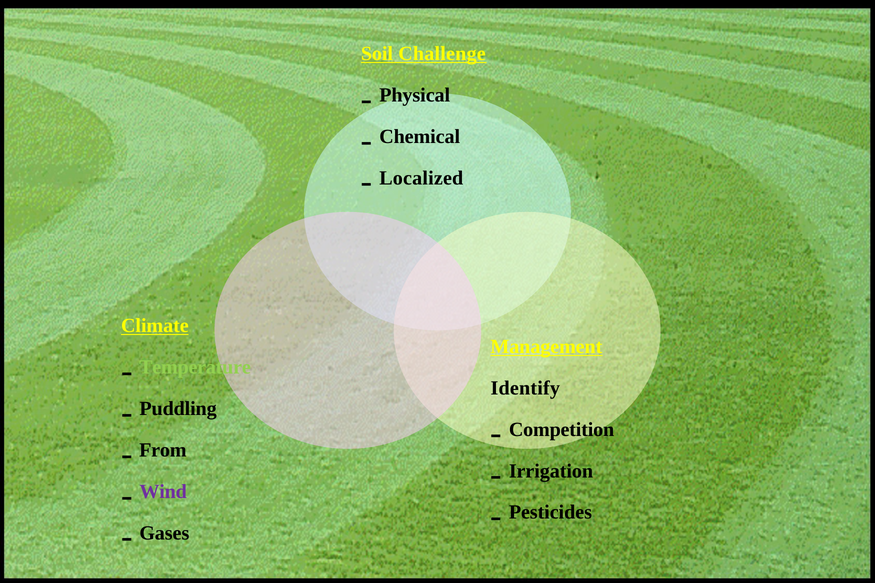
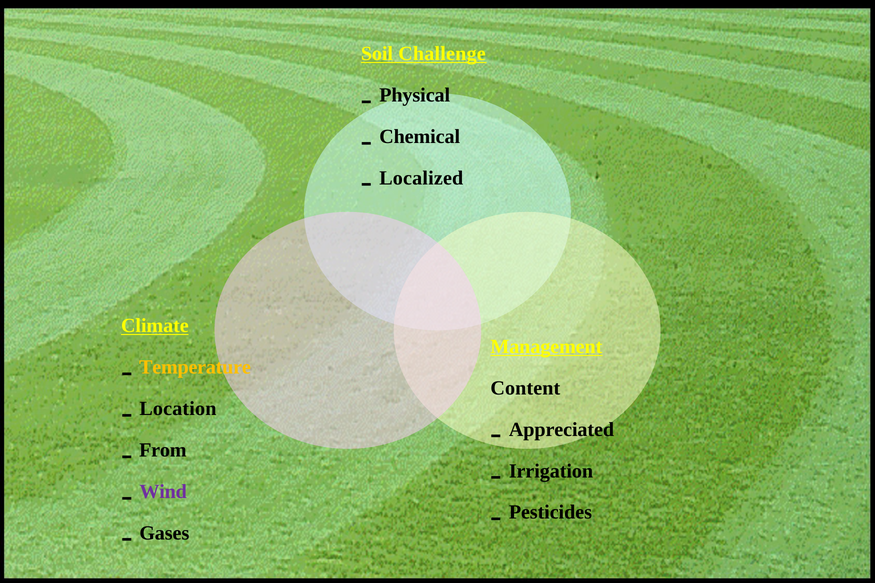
Temperature colour: light green -> yellow (195, 367)
Identify: Identify -> Content (525, 388)
Puddling: Puddling -> Location (178, 409)
Competition: Competition -> Appreciated (561, 430)
